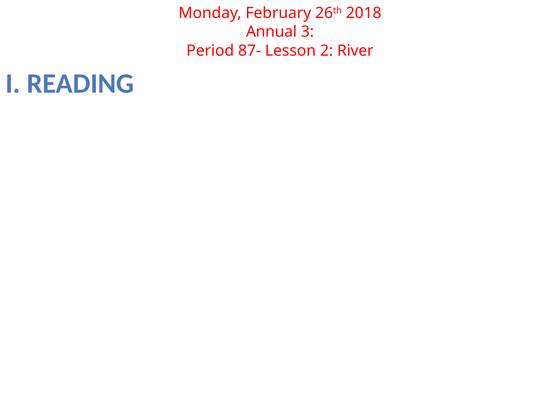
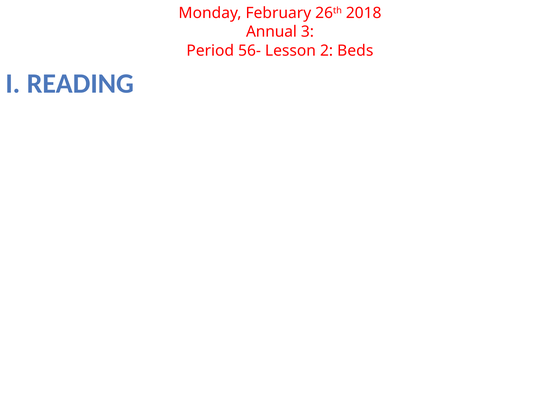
87-: 87- -> 56- (250, 51)
River: River -> Beds (355, 51)
